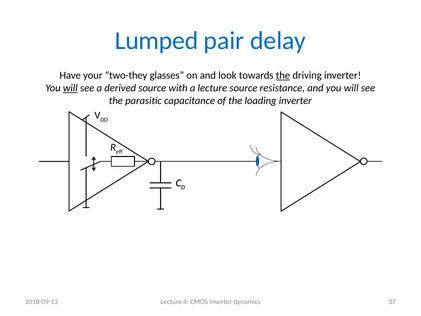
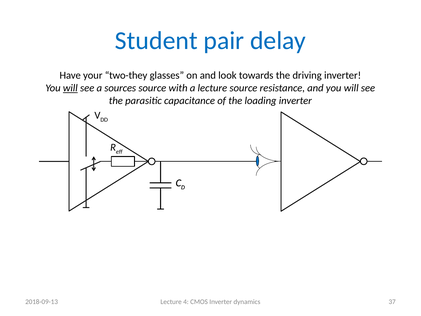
Lumped: Lumped -> Student (156, 41)
the underline: present -> none (283, 75)
derived: derived -> sources (120, 88)
